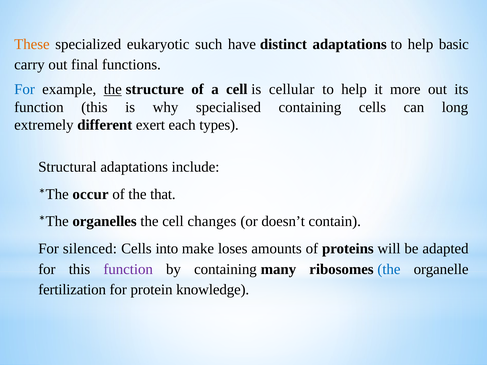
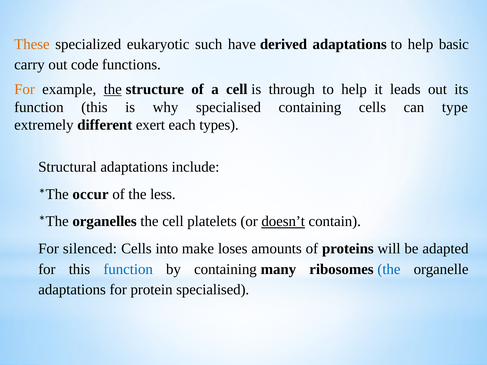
distinct: distinct -> derived (284, 44)
final: final -> code (85, 65)
For colour: blue -> orange (25, 89)
cellular: cellular -> through (292, 89)
more: more -> leads (405, 89)
long: long -> type (455, 107)
that: that -> less (163, 194)
changes: changes -> platelets (212, 222)
doesn’t underline: none -> present (283, 222)
function colour: purple -> blue (128, 269)
fertilization: fertilization -> adaptations (72, 290)
protein knowledge: knowledge -> specialised (213, 290)
